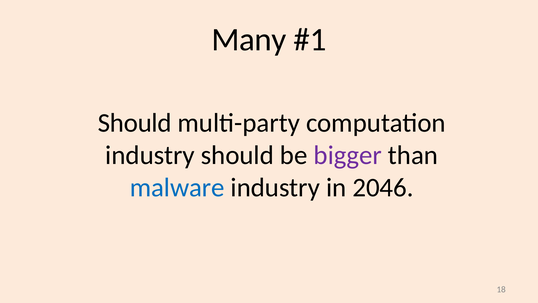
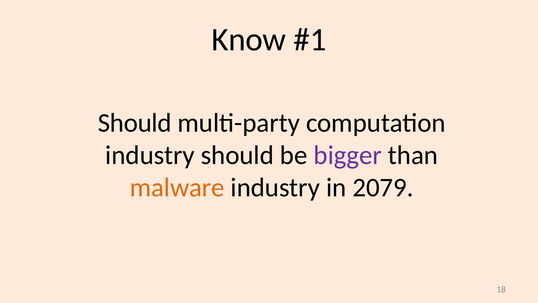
Many: Many -> Know (249, 40)
malware colour: blue -> orange (177, 187)
2046: 2046 -> 2079 (383, 187)
